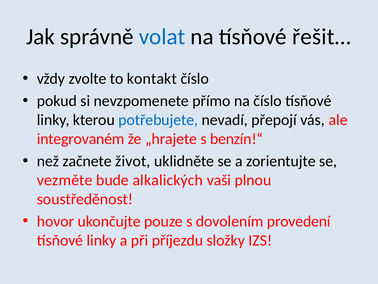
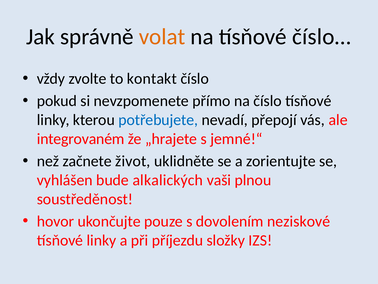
volat colour: blue -> orange (162, 37)
řešit…: řešit… -> číslo… (321, 37)
benzín!“: benzín!“ -> jemné!“ (236, 139)
vezměte: vezměte -> vyhlášen (65, 180)
provedení: provedení -> neziskové (299, 221)
